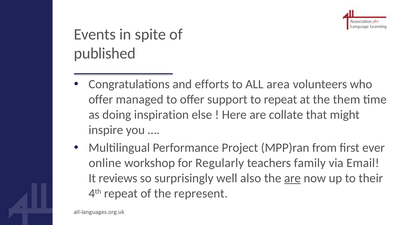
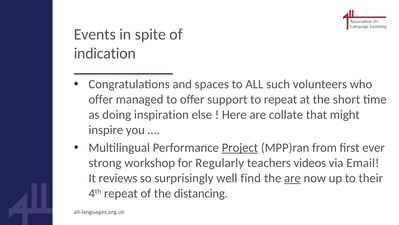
published: published -> indication (105, 53)
efforts: efforts -> spaces (212, 84)
area: area -> such (278, 84)
them: them -> short (347, 99)
Project underline: none -> present (240, 147)
online: online -> strong (105, 163)
family: family -> videos (310, 163)
also: also -> find (251, 178)
represent: represent -> distancing (201, 193)
